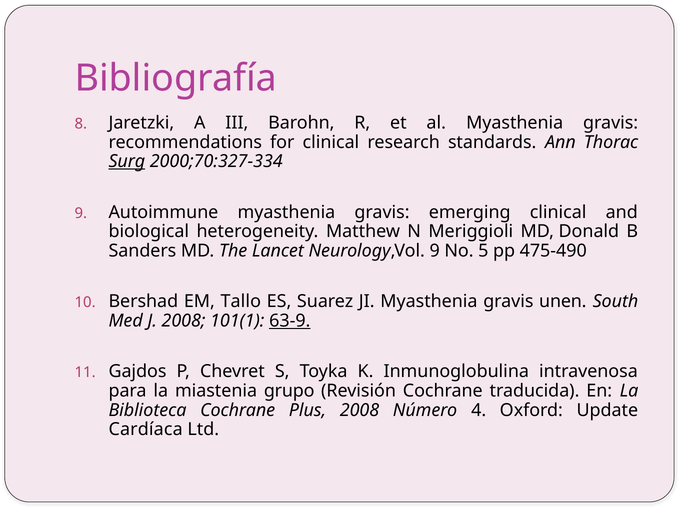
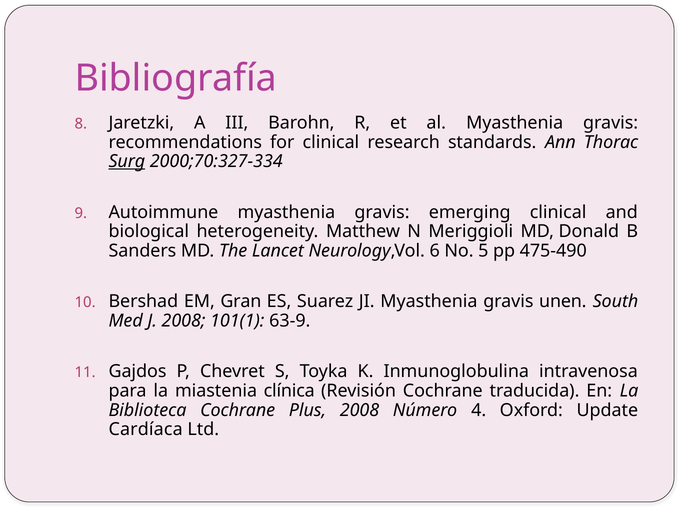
Neurology,Vol 9: 9 -> 6 (435, 251)
Tallo: Tallo -> Gran (241, 302)
63-9 underline: present -> none (290, 321)
grupo: grupo -> clínica (289, 391)
